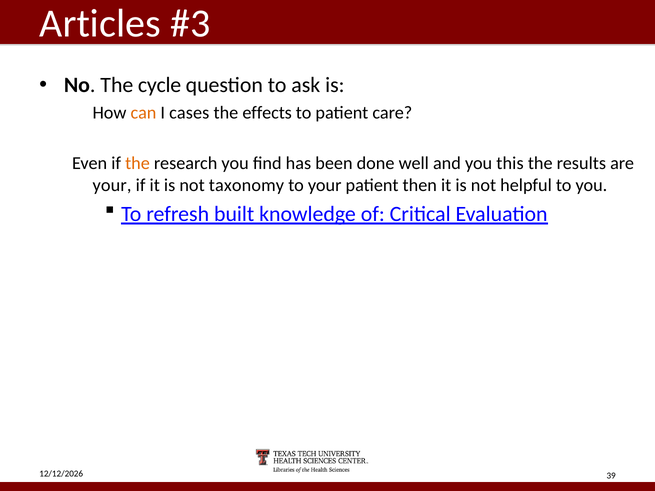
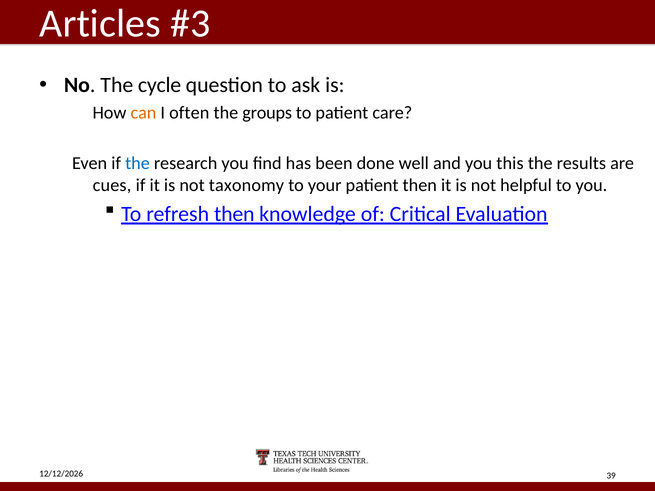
cases: cases -> often (189, 113)
effects: effects -> groups (267, 113)
the colour: orange -> blue (137, 164)
your: your -> cues (112, 185)
refresh built: built -> then (234, 214)
